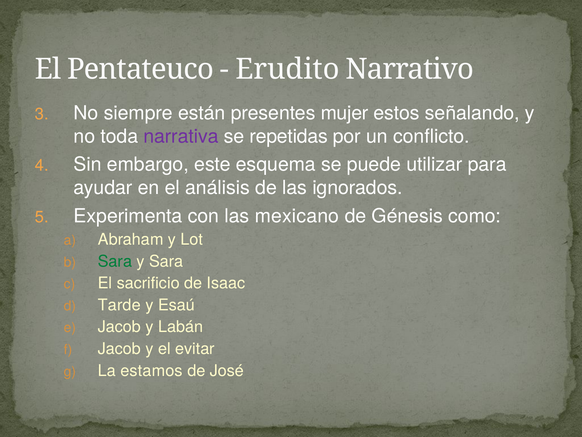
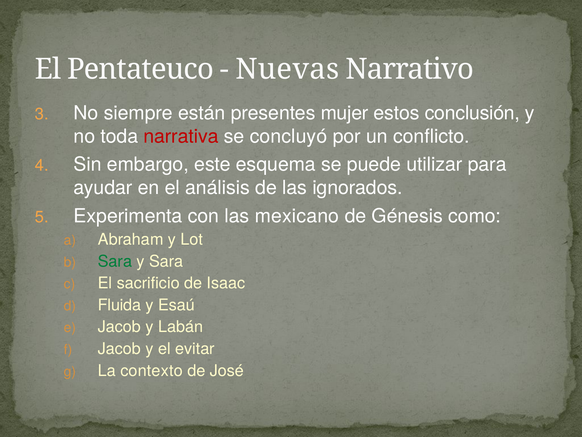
Erudito: Erudito -> Nuevas (287, 69)
señalando: señalando -> conclusión (472, 113)
narrativa colour: purple -> red (181, 136)
repetidas: repetidas -> concluyó (288, 136)
Tarde: Tarde -> Fluida (120, 305)
estamos: estamos -> contexto (152, 370)
